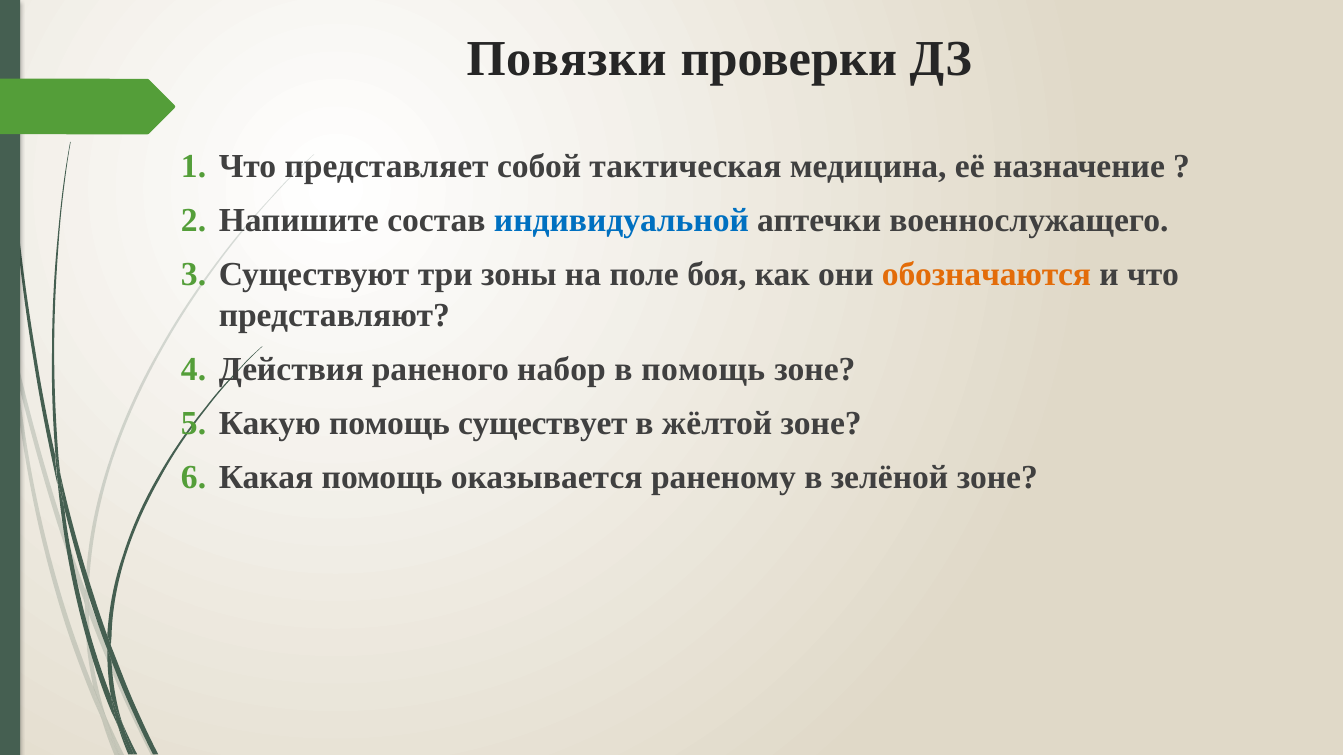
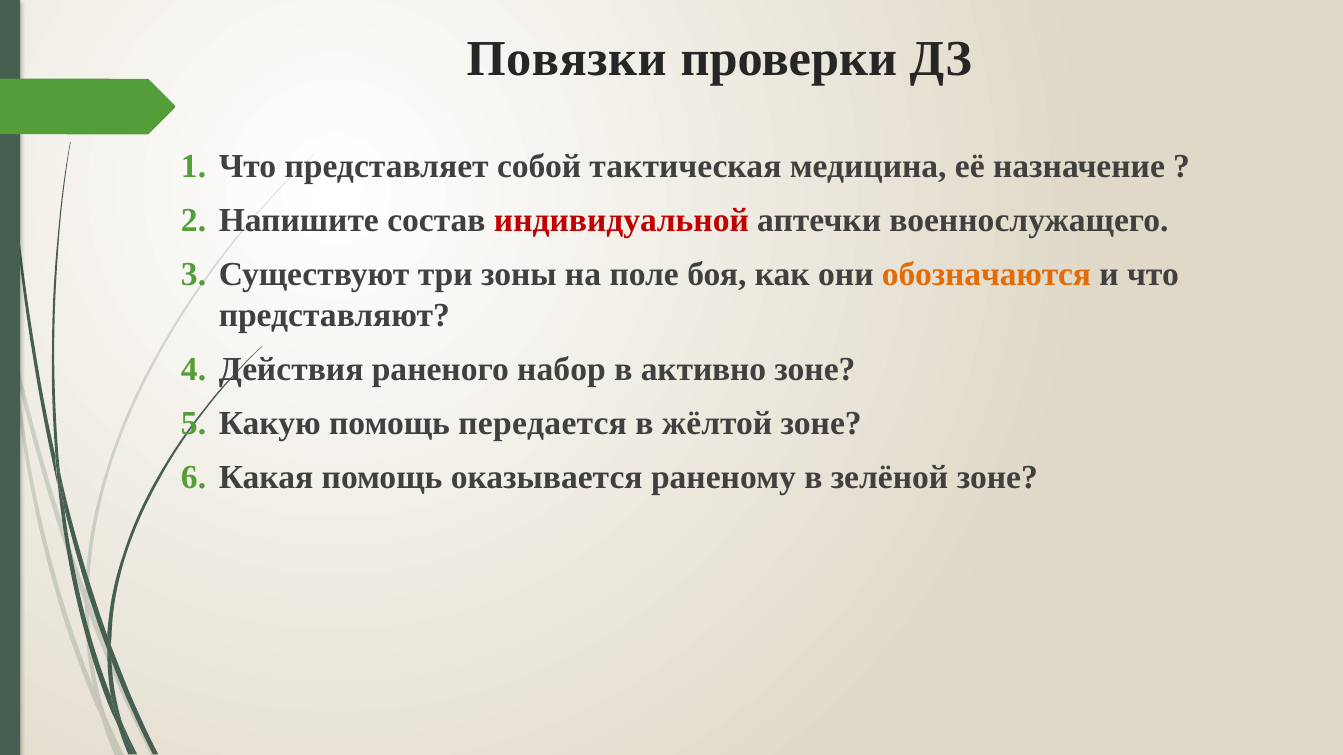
индивидуальной colour: blue -> red (621, 221)
в помощь: помощь -> активно (703, 370)
существует: существует -> передается (543, 424)
